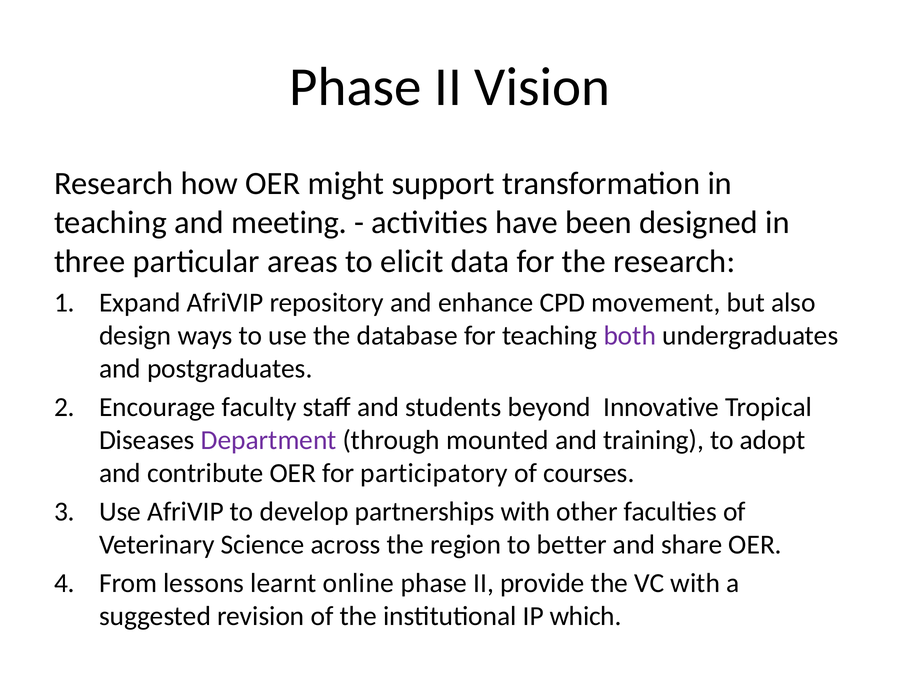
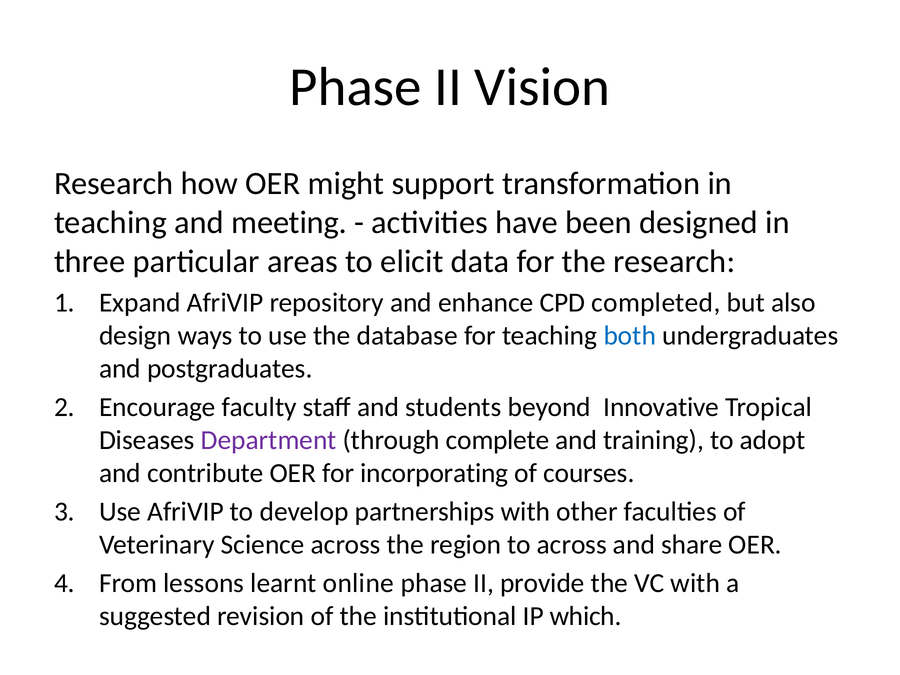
movement: movement -> completed (656, 303)
both colour: purple -> blue (630, 336)
mounted: mounted -> complete (498, 440)
participatory: participatory -> incorporating (434, 473)
to better: better -> across (572, 545)
